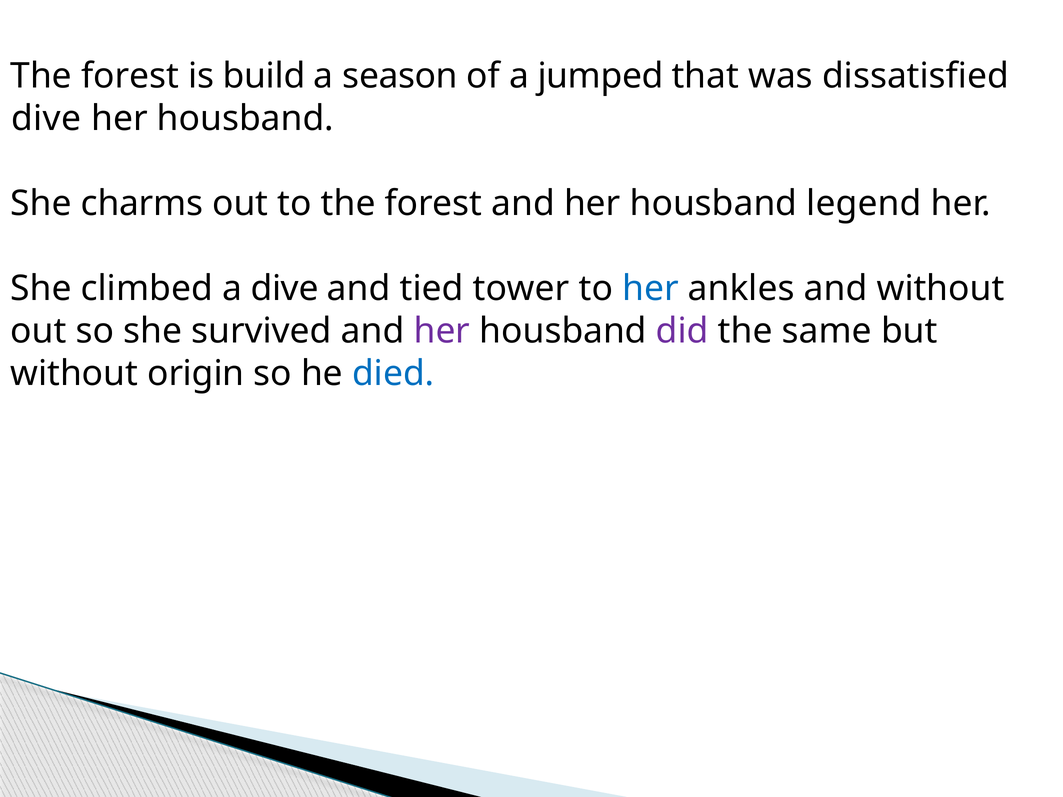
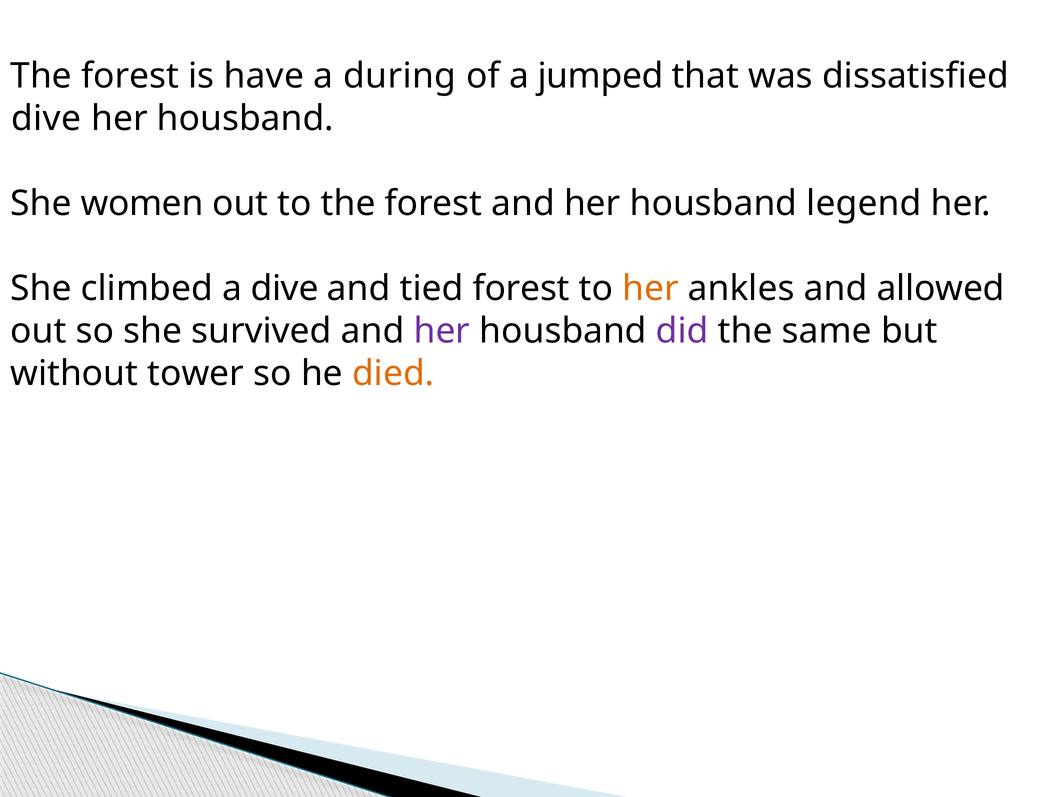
build: build -> have (264, 76)
season: season -> during (400, 76)
charms: charms -> women (142, 204)
tied tower: tower -> forest (521, 289)
her colour: blue -> orange (650, 289)
and without: without -> allowed (941, 289)
origin: origin -> tower (196, 374)
died colour: blue -> orange (393, 374)
